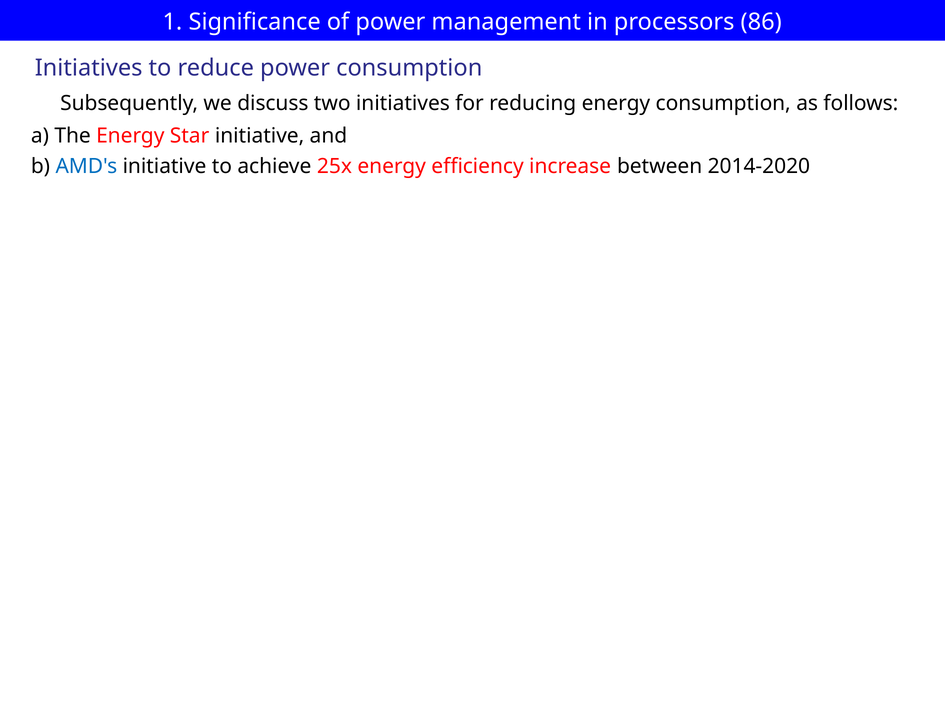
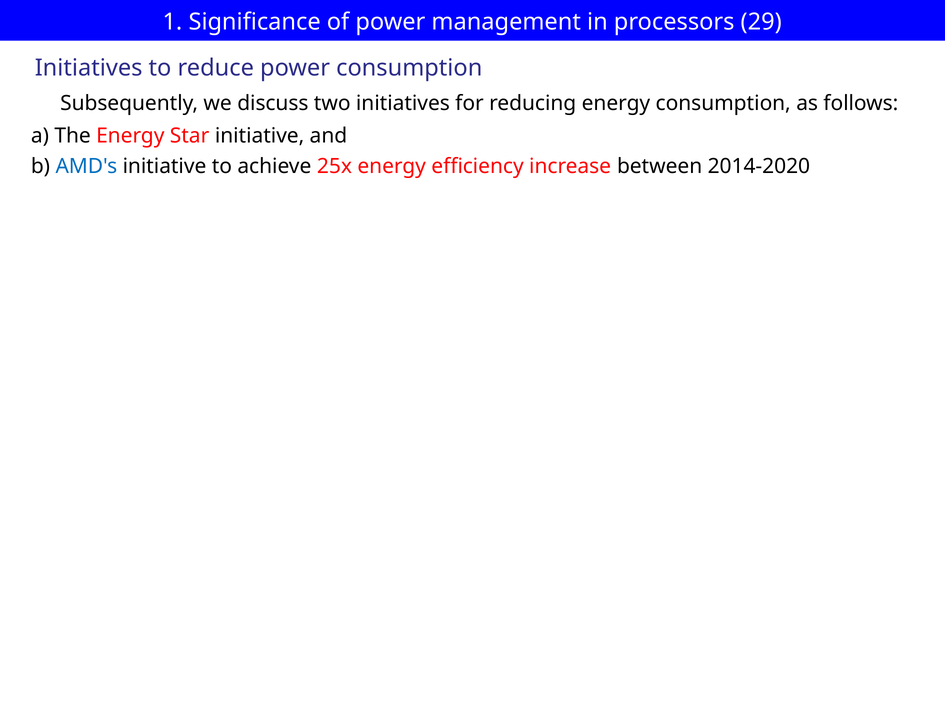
86: 86 -> 29 (761, 22)
